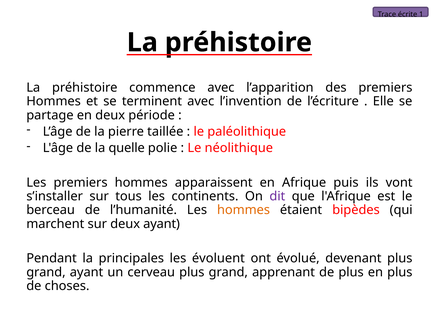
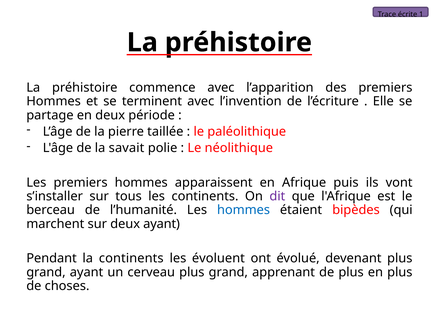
quelle: quelle -> savait (127, 148)
hommes colour: orange -> blue (244, 210)
la principales: principales -> continents (131, 259)
